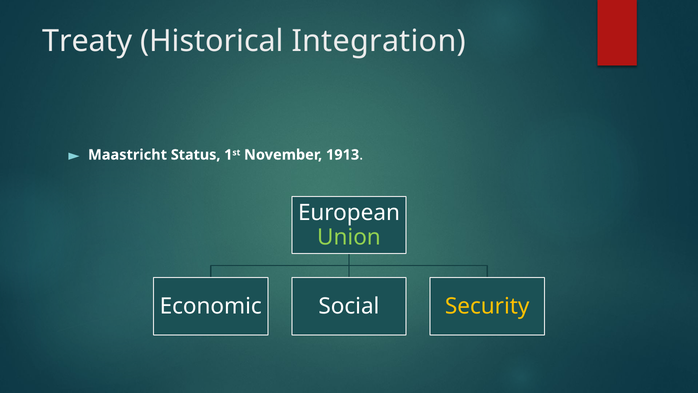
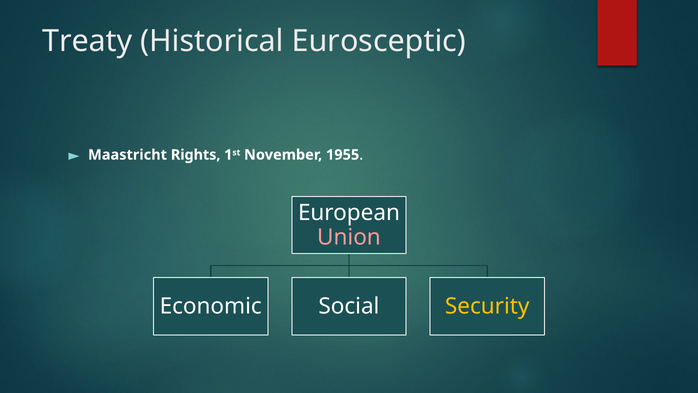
Integration: Integration -> Eurosceptic (379, 41)
Status: Status -> Rights (196, 155)
1913: 1913 -> 1955 (343, 155)
Union colour: light green -> pink (349, 237)
